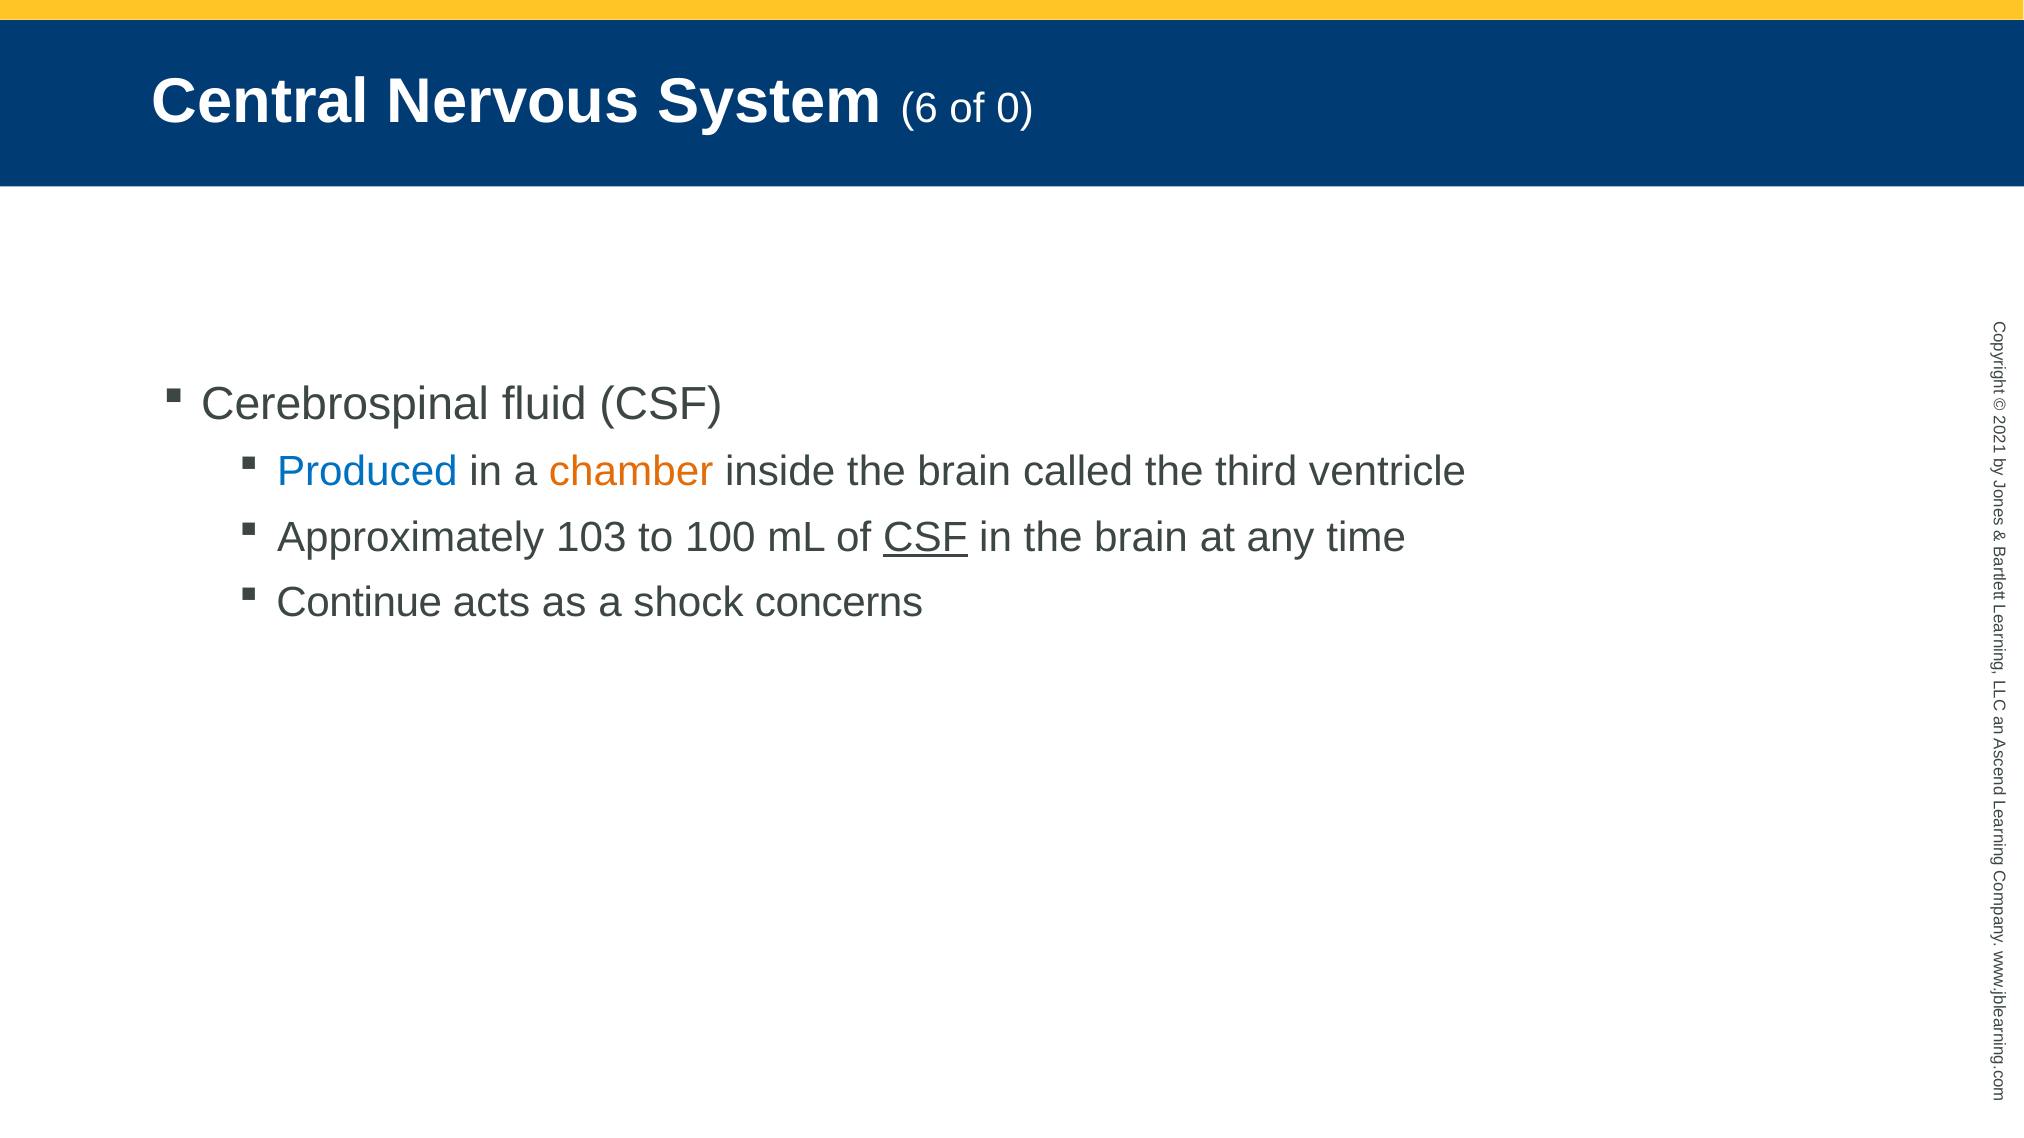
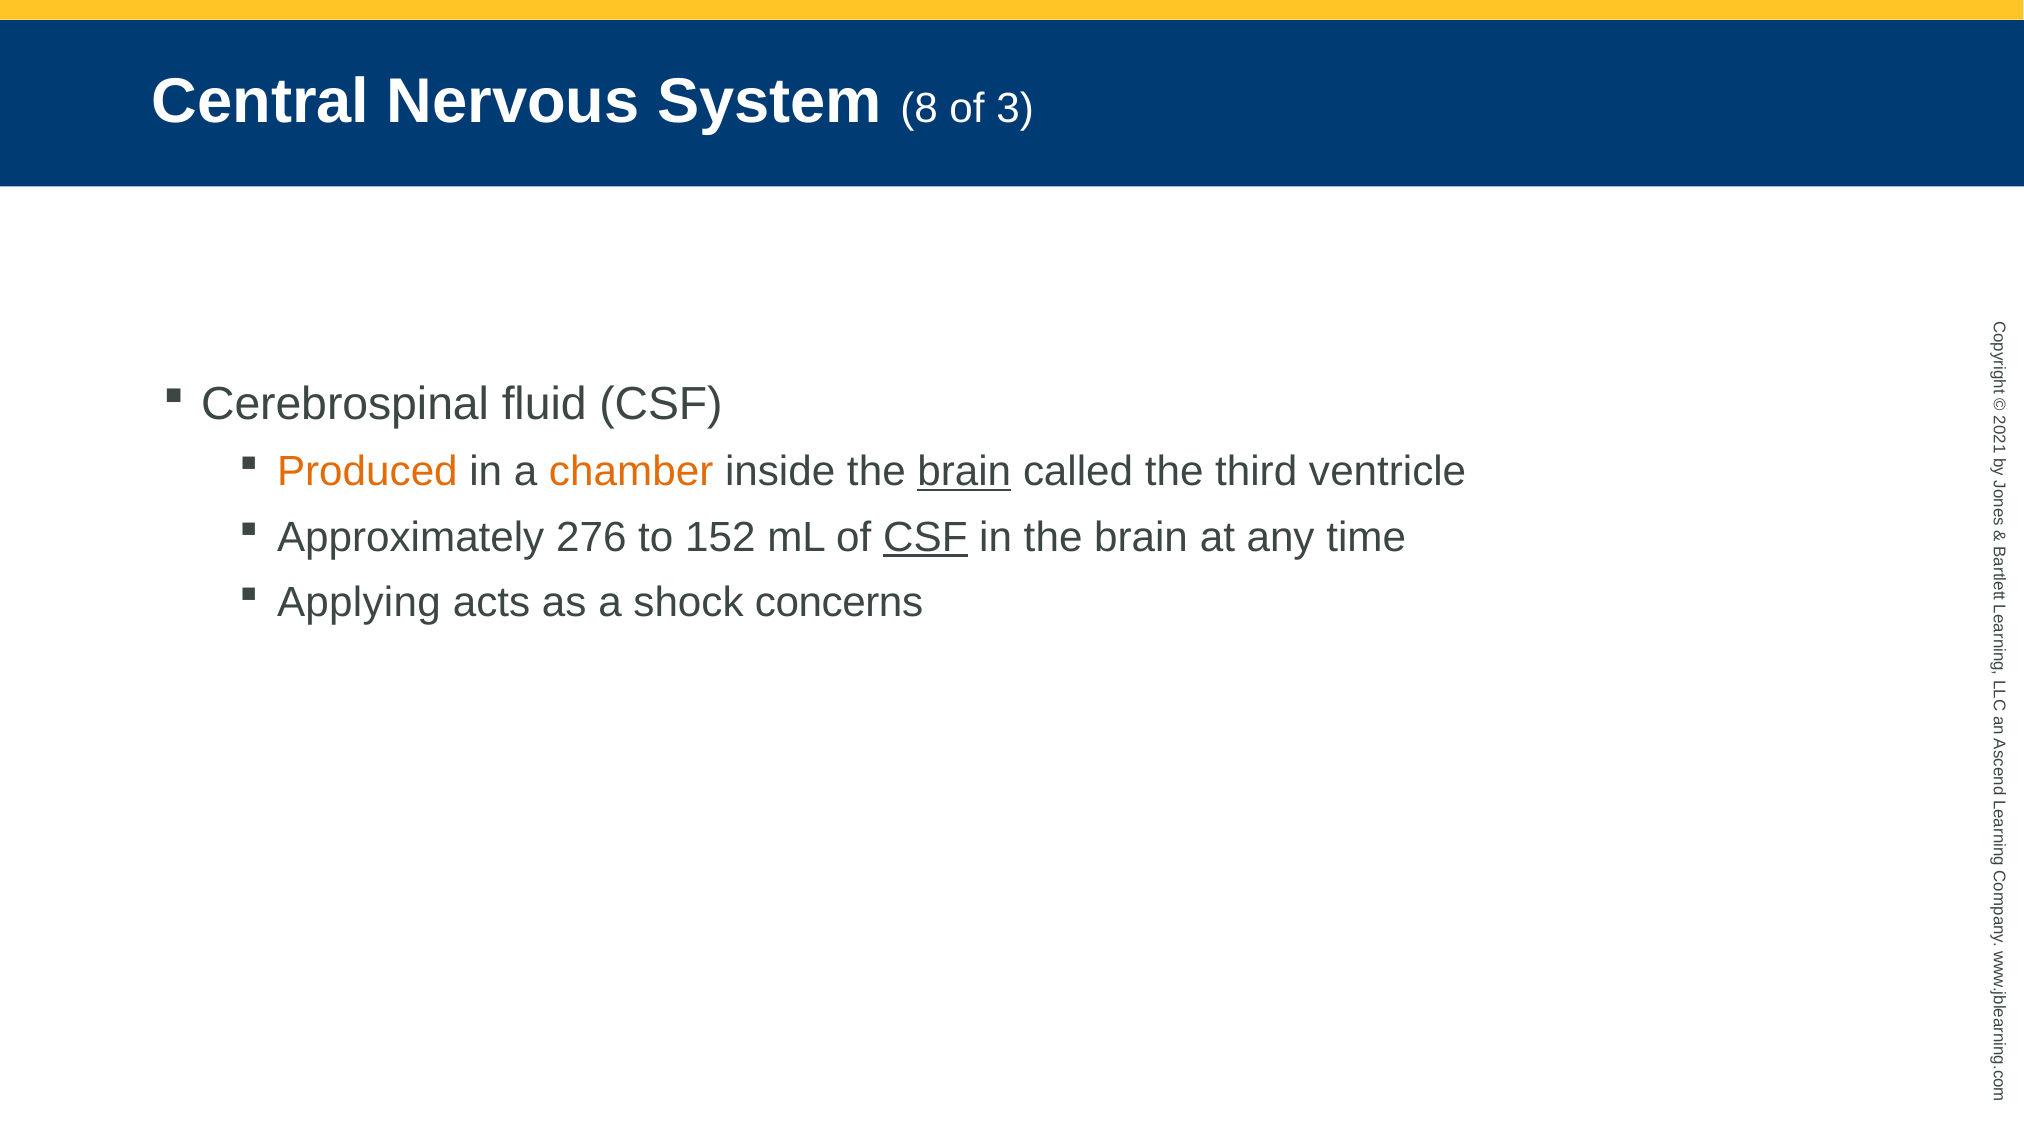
6: 6 -> 8 (919, 109)
of 0: 0 -> 3 (1015, 109)
Produced colour: blue -> orange (367, 472)
brain underline: none -> present (964, 472)
103: 103 -> 276 (591, 537)
100: 100 -> 152 (720, 537)
Continue: Continue -> Applying (359, 603)
